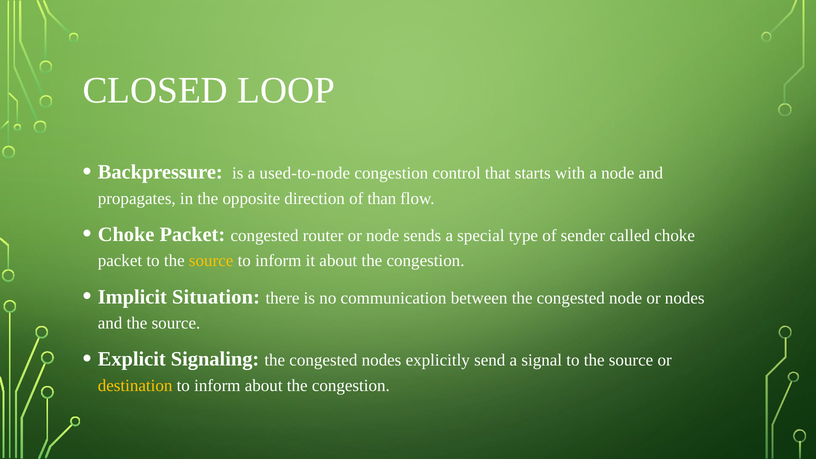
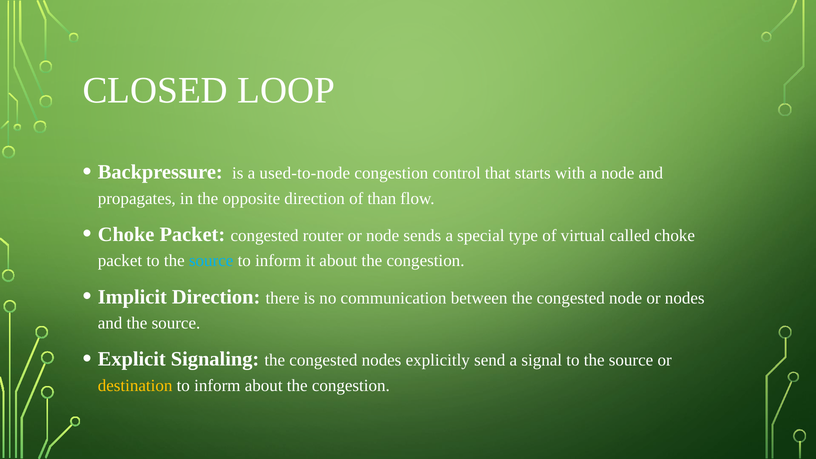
sender: sender -> virtual (583, 236)
source colour: yellow -> light blue (211, 261)
Implicit Situation: Situation -> Direction (216, 297)
